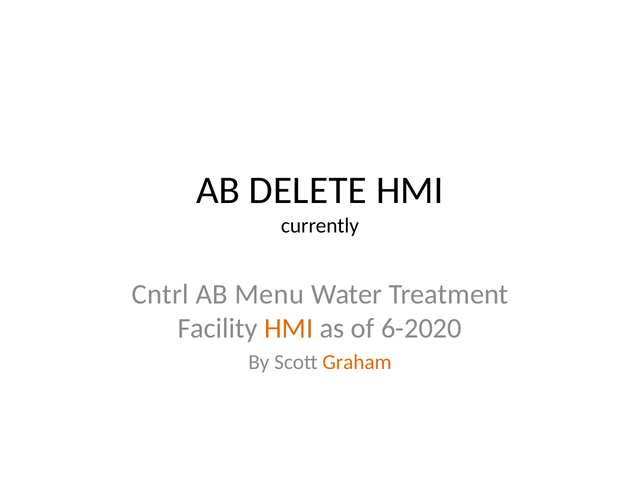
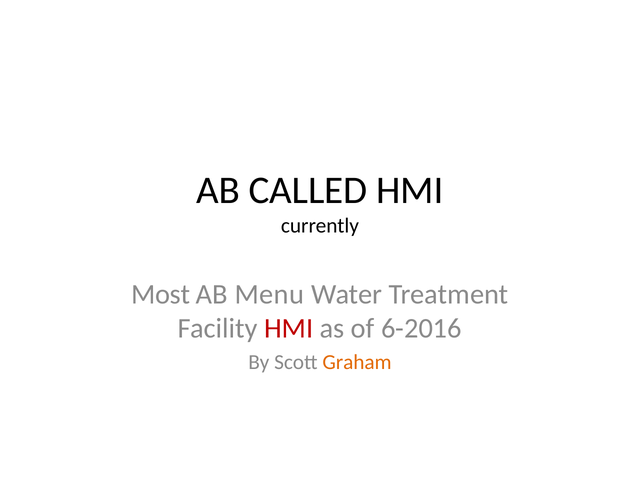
DELETE: DELETE -> CALLED (308, 190)
Cntrl: Cntrl -> Most (161, 294)
HMI colour: orange -> red (289, 328)
6-2020: 6-2020 -> 6-2016 (421, 328)
